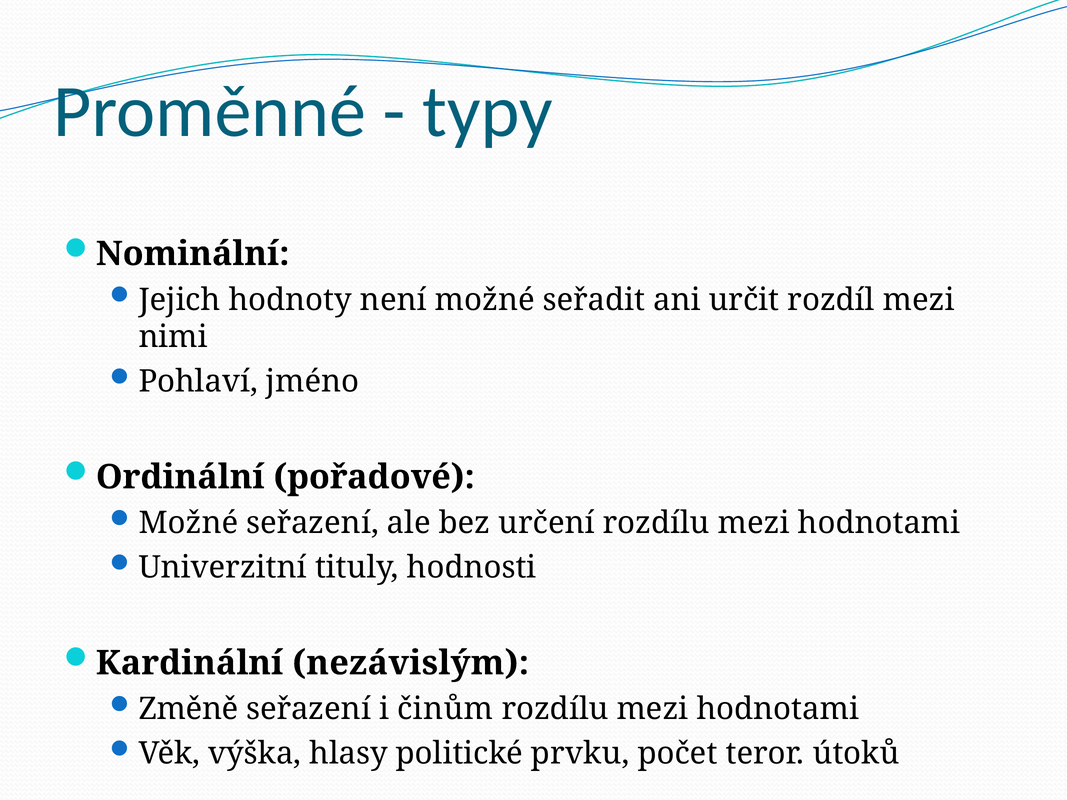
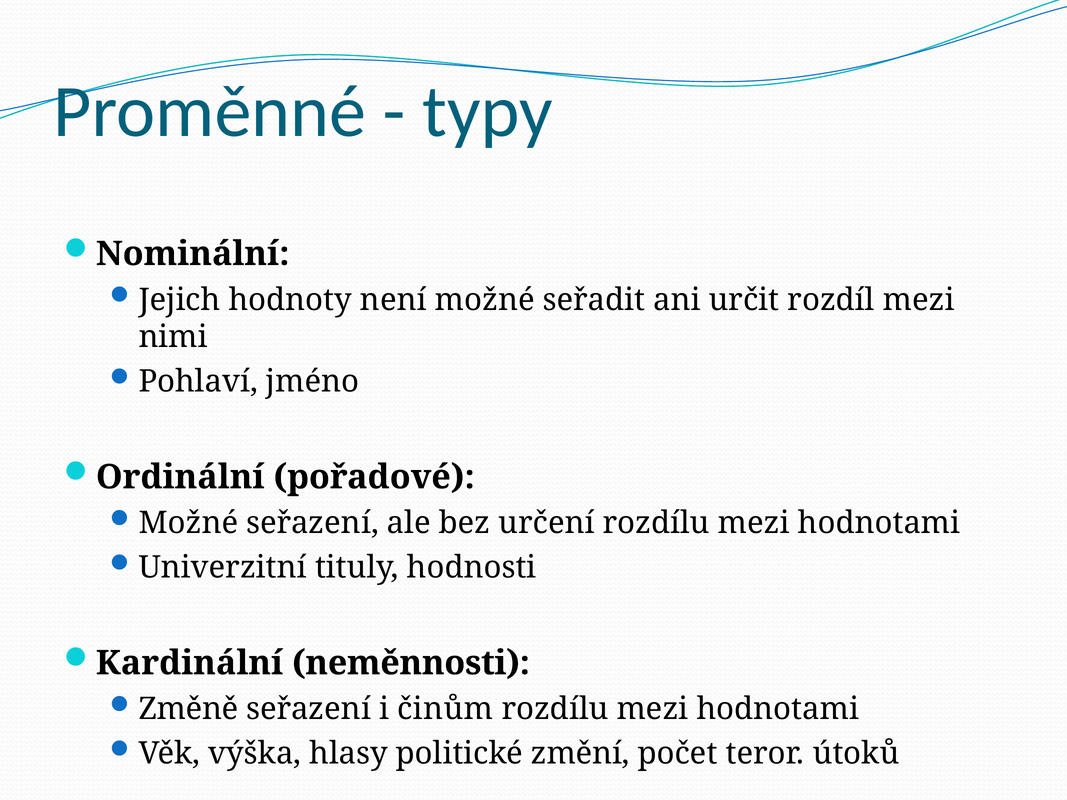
nezávislým: nezávislým -> neměnnosti (411, 663)
prvku: prvku -> změní (580, 754)
